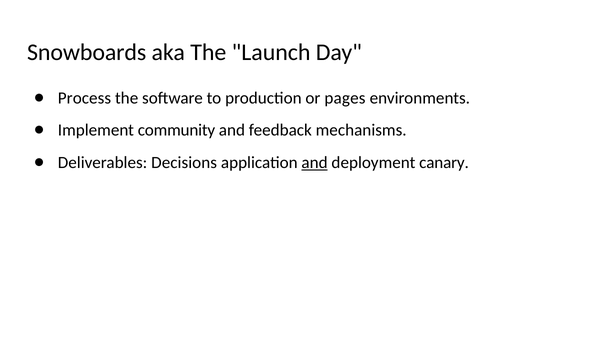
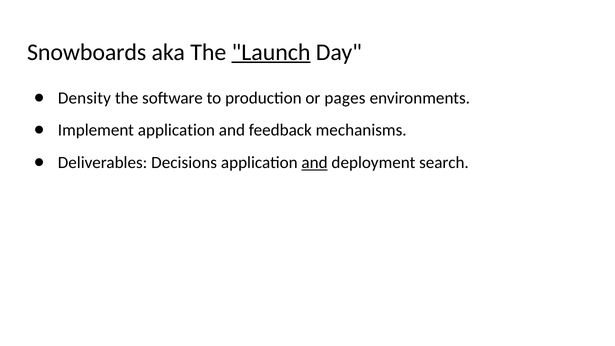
Launch underline: none -> present (271, 52)
Process: Process -> Density (84, 98)
Implement community: community -> application (176, 130)
canary: canary -> search (444, 162)
